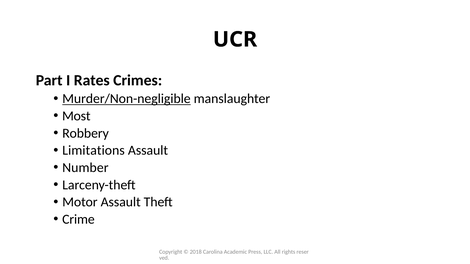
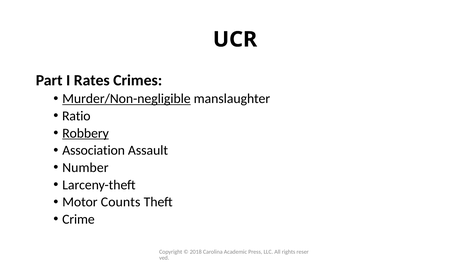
Most: Most -> Ratio (76, 116)
Robbery underline: none -> present (86, 133)
Limitations: Limitations -> Association (94, 151)
Motor Assault: Assault -> Counts (121, 202)
